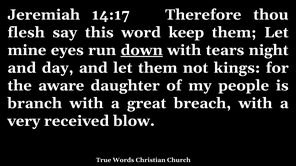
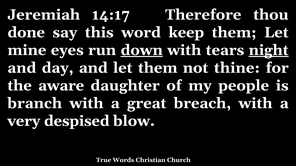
flesh: flesh -> done (26, 33)
night underline: none -> present (269, 50)
kings: kings -> thine (237, 68)
received: received -> despised (77, 121)
